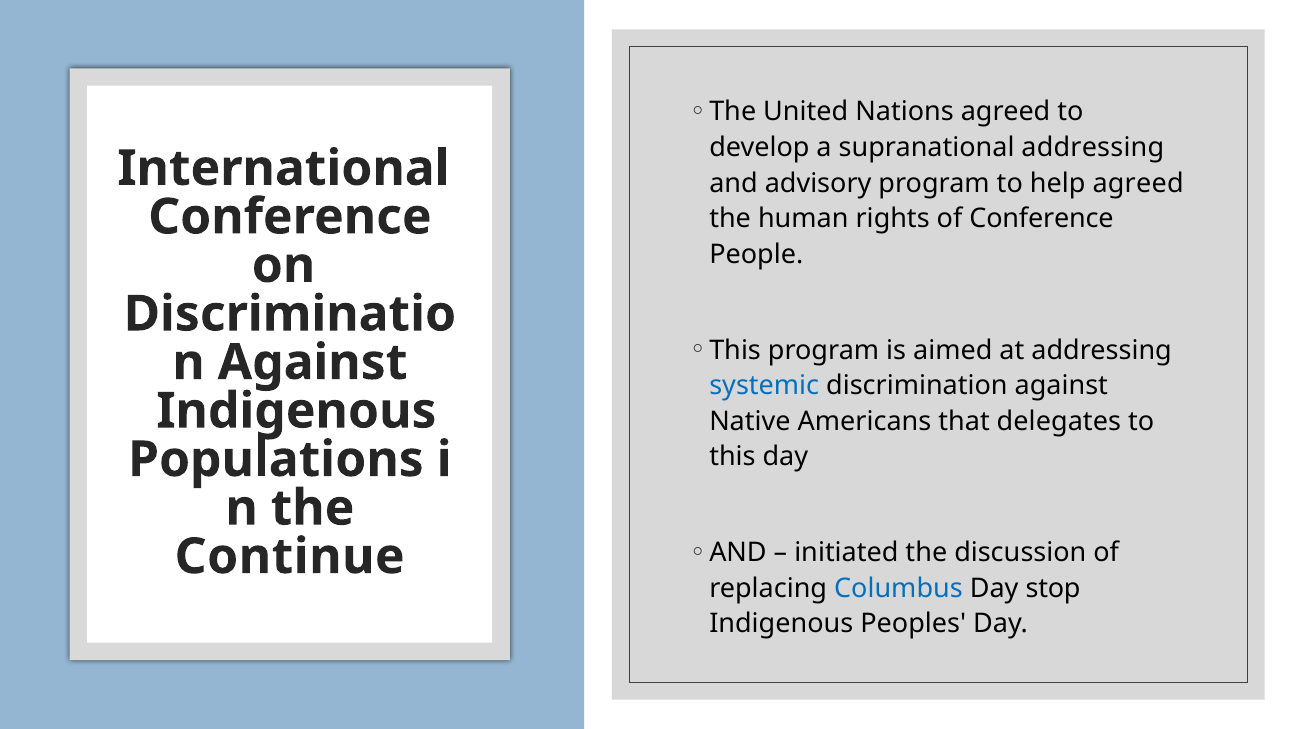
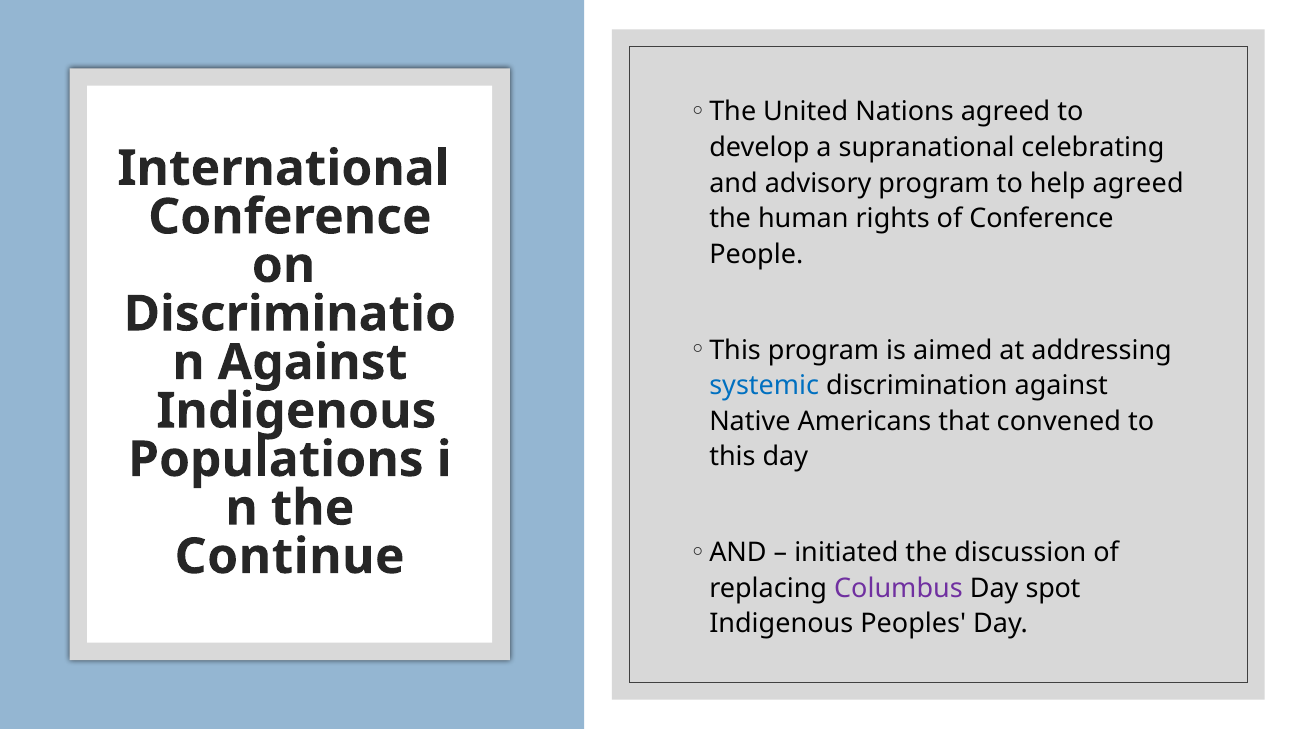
supranational addressing: addressing -> celebrating (1093, 148)
delegates: delegates -> convened (1059, 421)
Columbus colour: blue -> purple (898, 588)
stop: stop -> spot (1053, 588)
